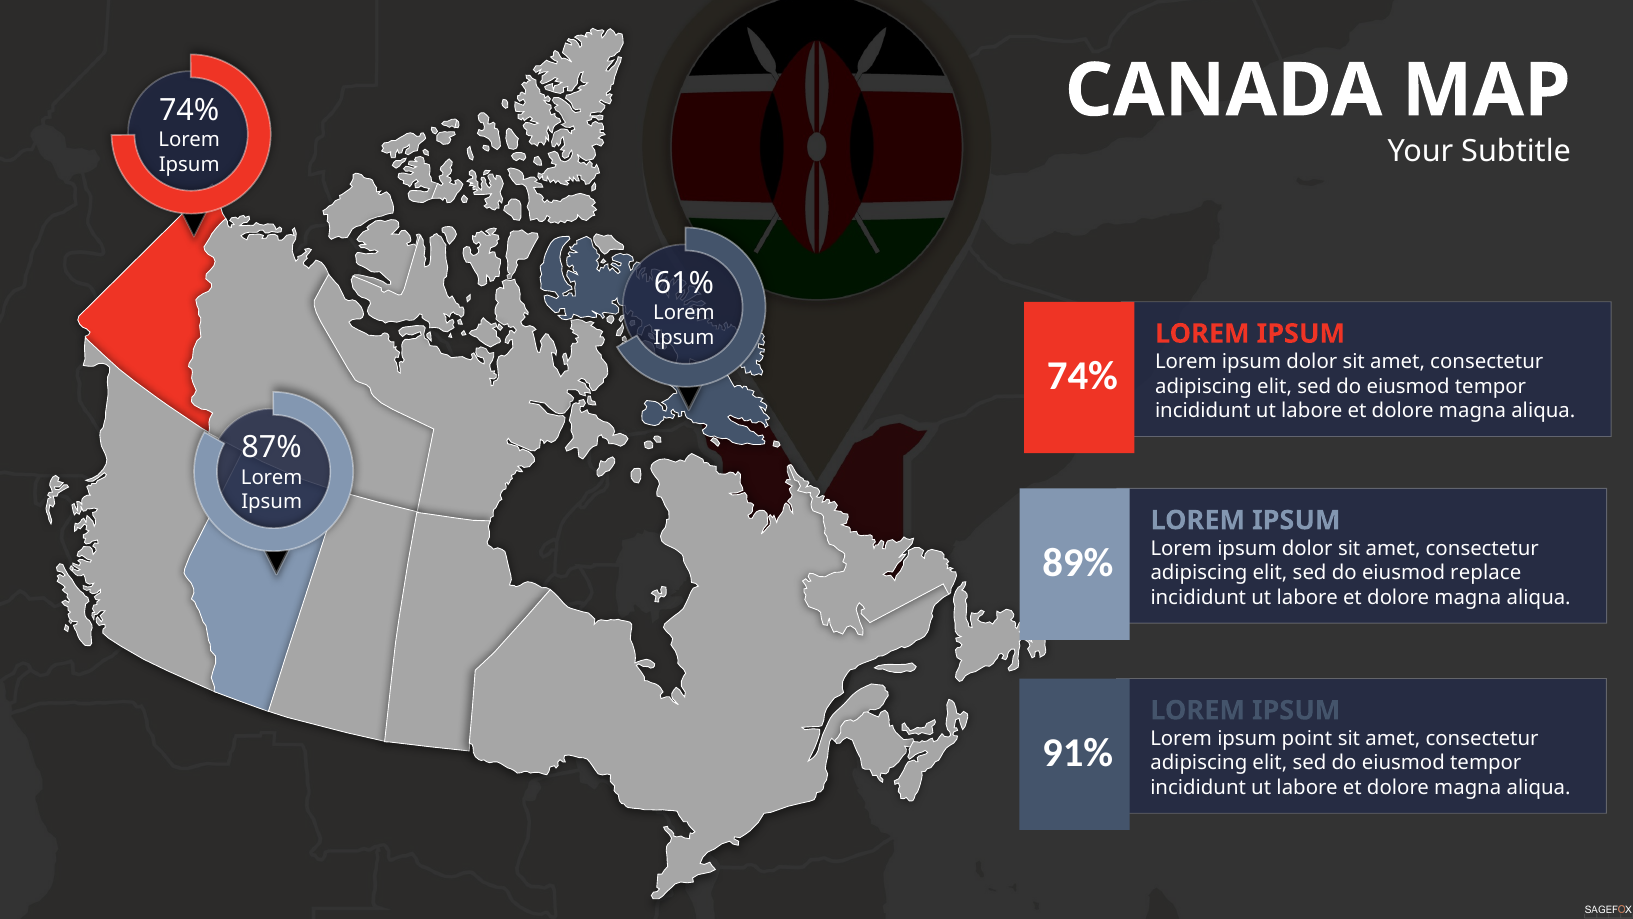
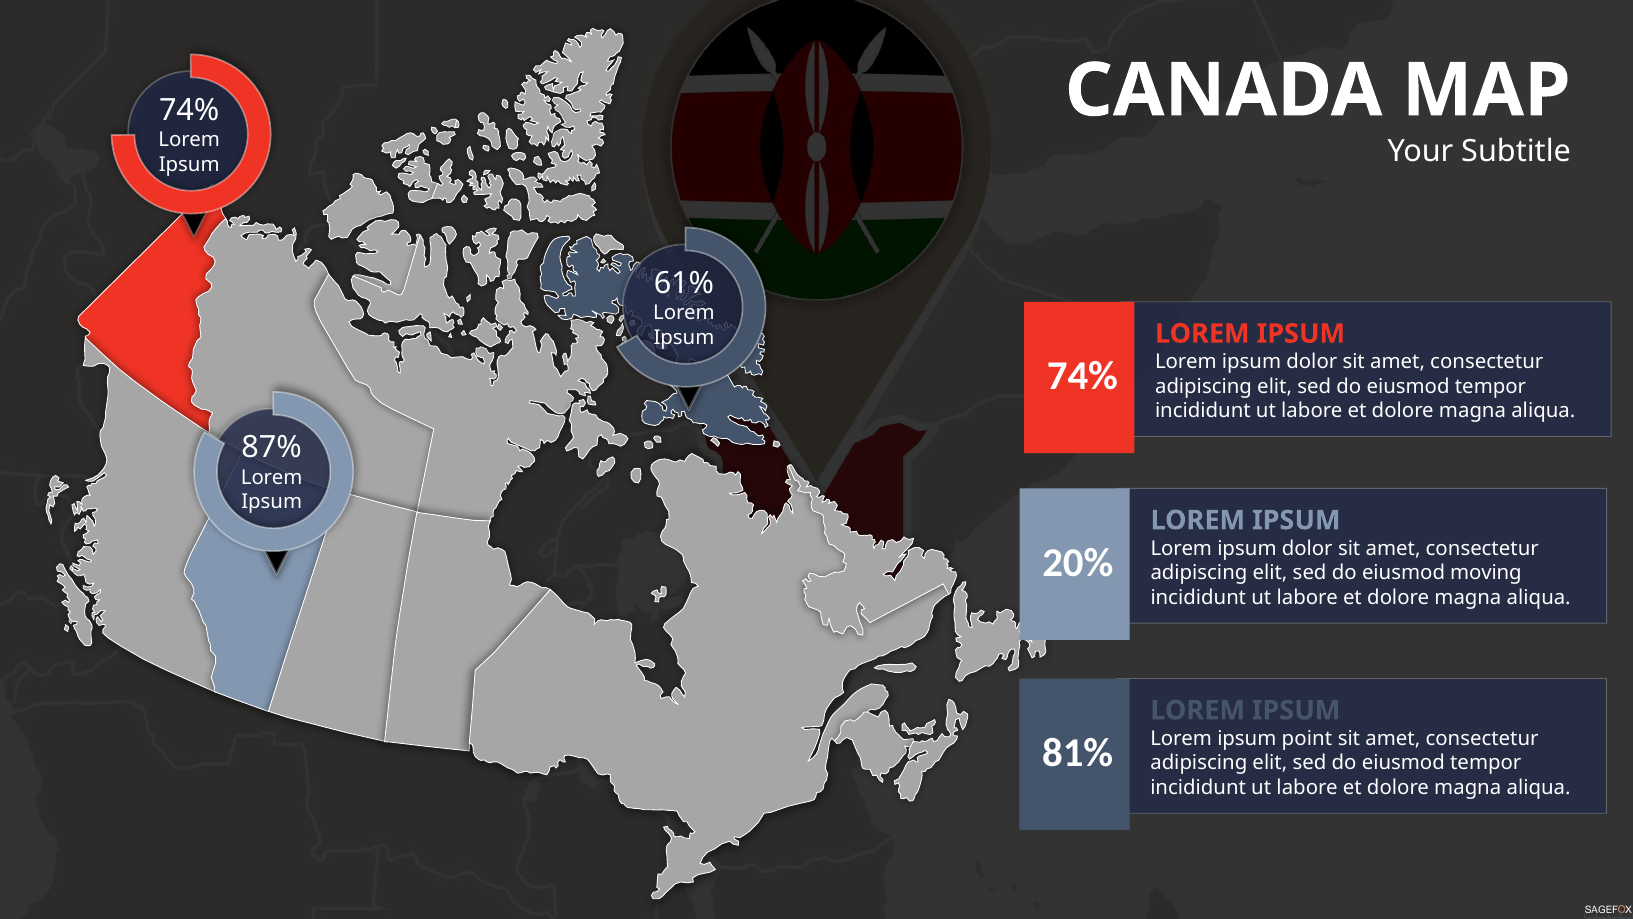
89%: 89% -> 20% (1078, 562)
replace: replace -> moving (1486, 573)
91%: 91% -> 81% (1078, 753)
